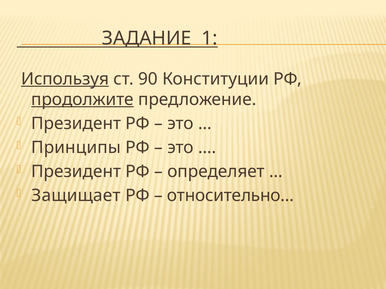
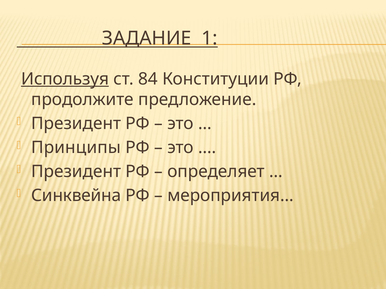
90: 90 -> 84 (148, 79)
продолжите underline: present -> none (82, 100)
Защищает: Защищает -> Синквейна (76, 196)
относительно…: относительно… -> мероприятия… (230, 196)
